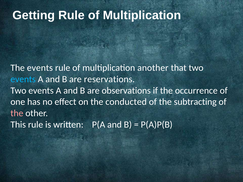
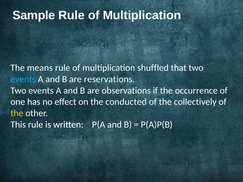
Getting: Getting -> Sample (34, 15)
The events: events -> means (40, 68)
another: another -> shuffled (153, 68)
subtracting: subtracting -> collectively (195, 102)
the colour: pink -> yellow (17, 113)
